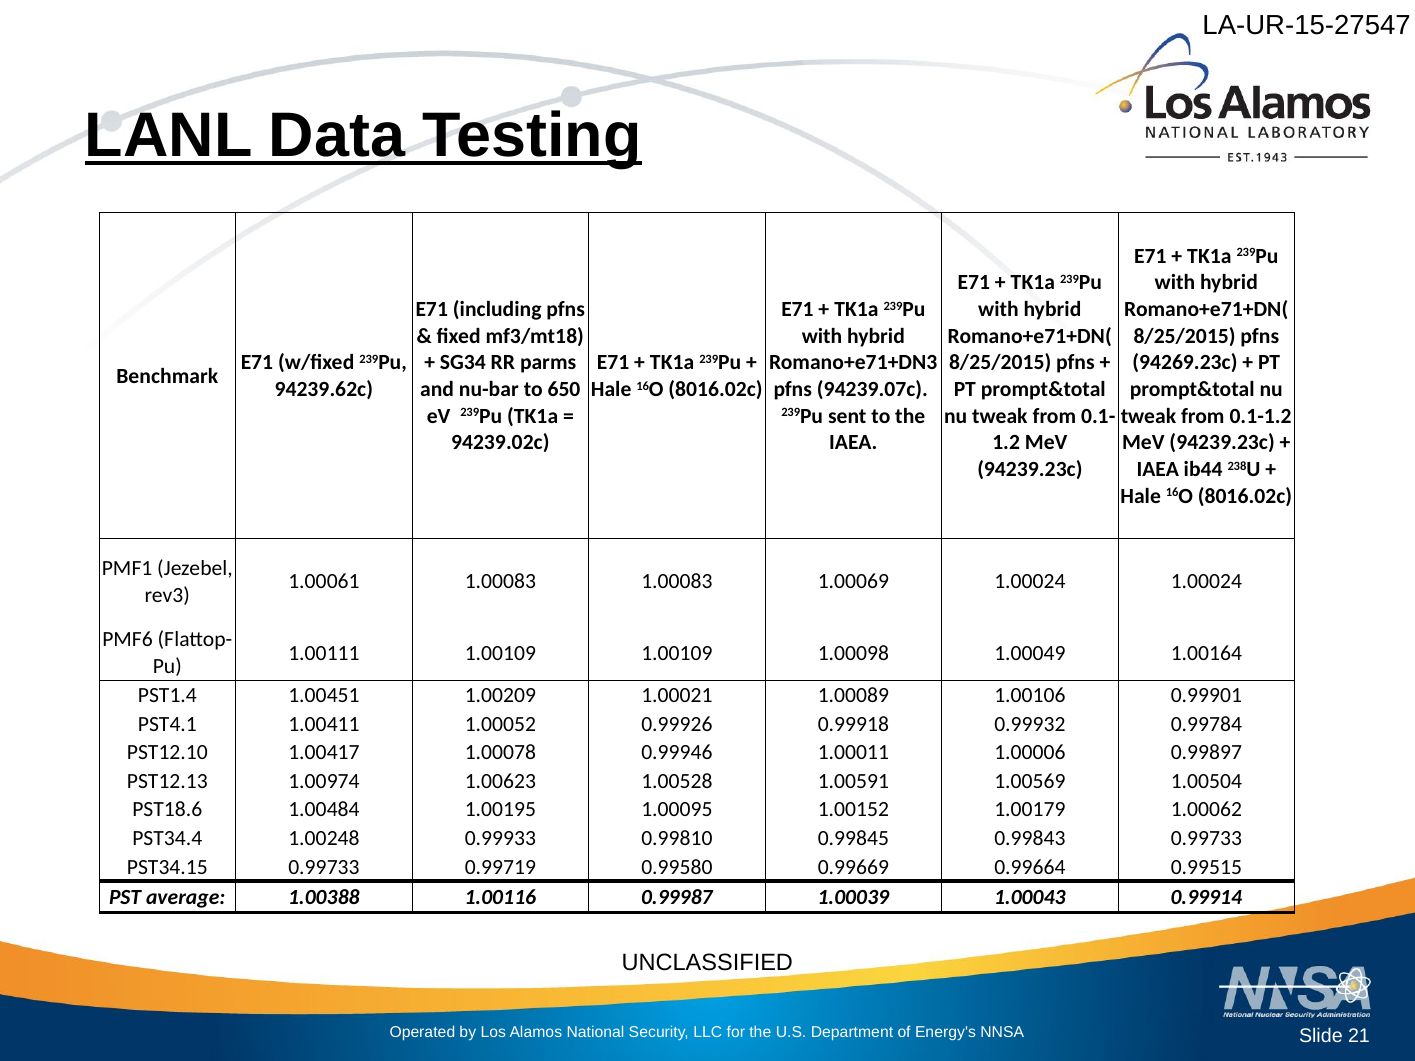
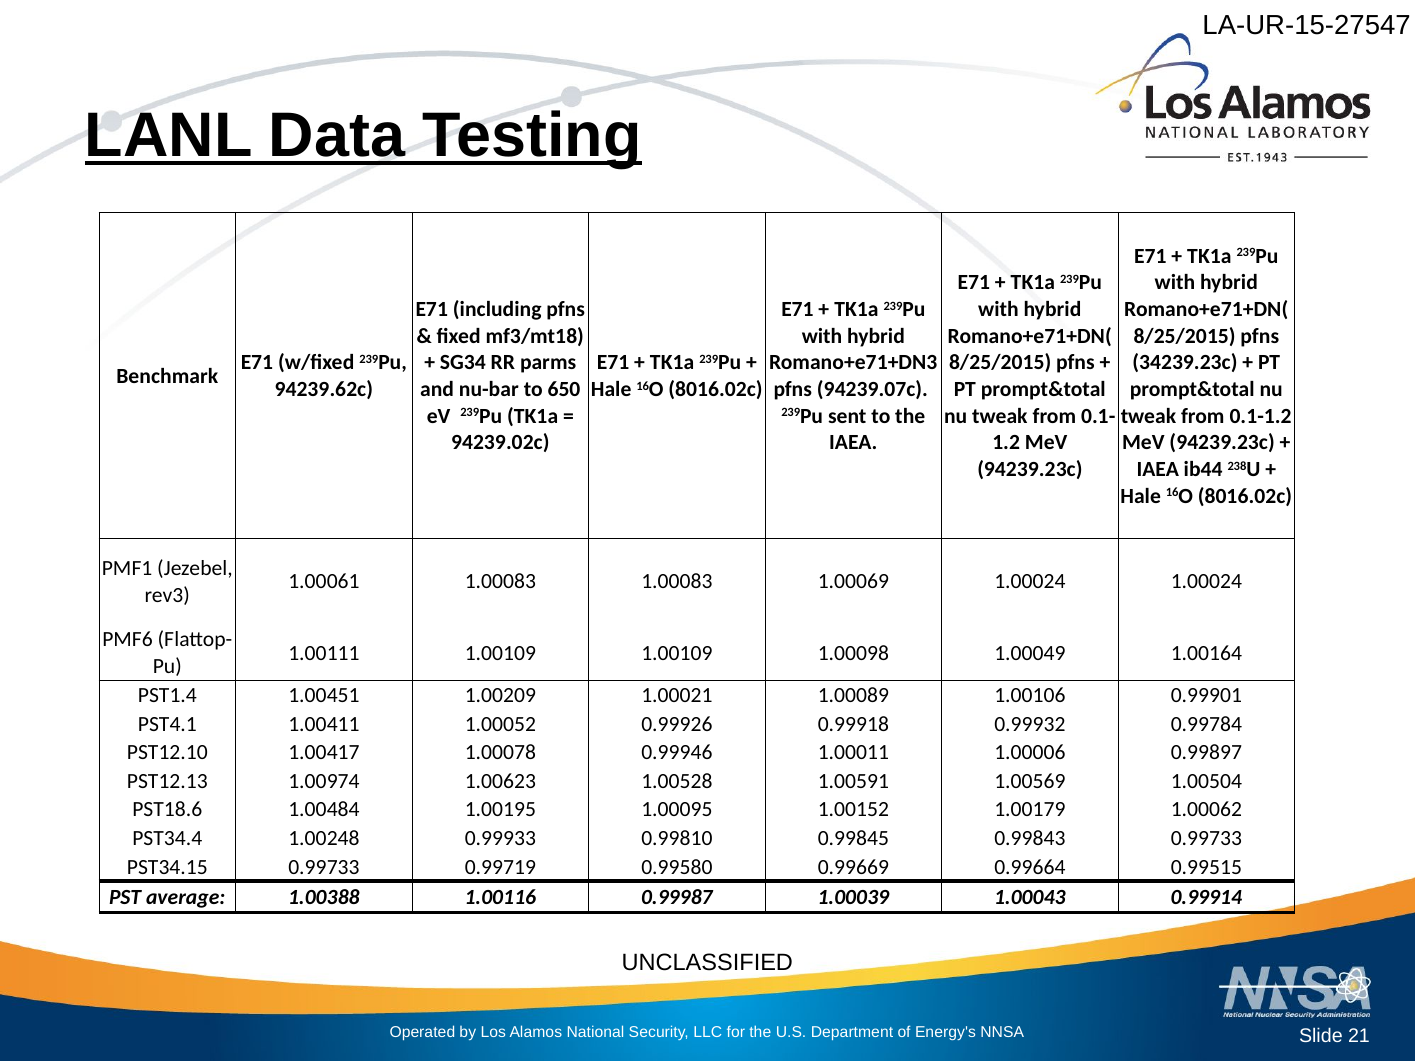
94269.23c: 94269.23c -> 34239.23c (1185, 363)
